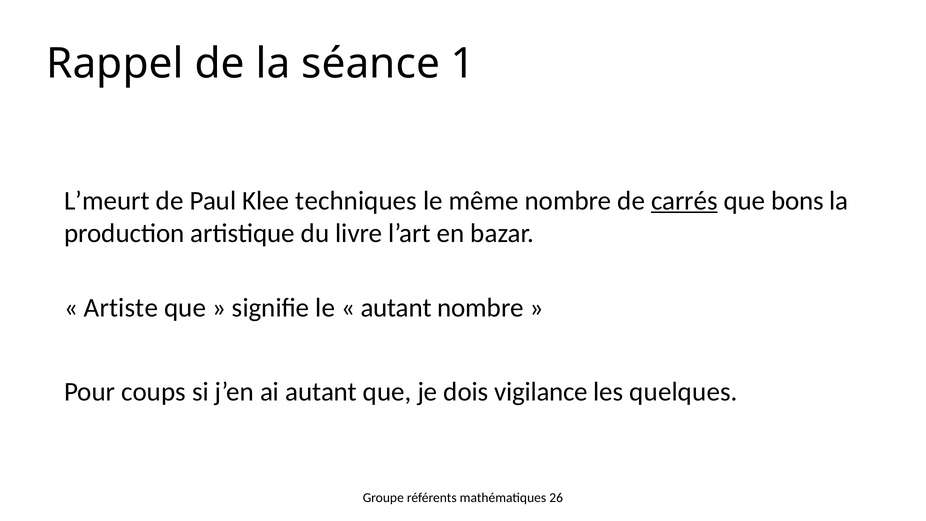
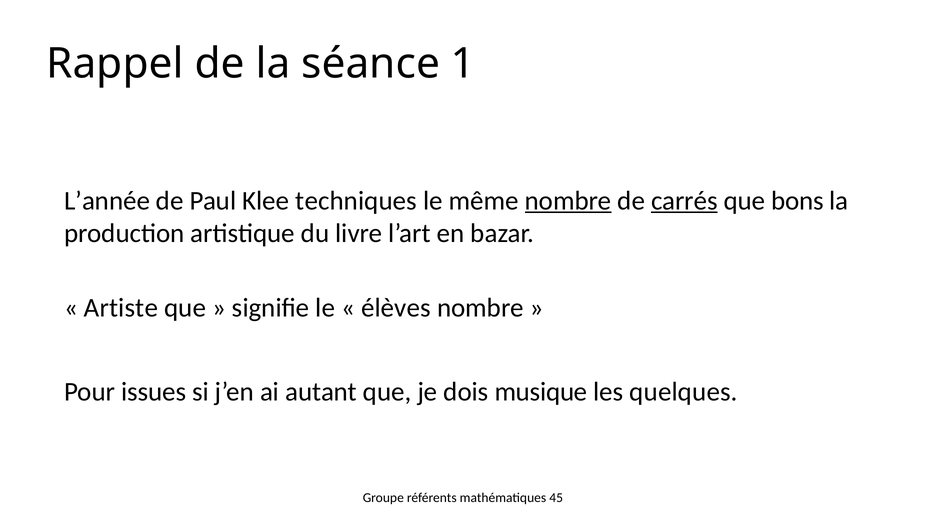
L’meurt: L’meurt -> L’année (107, 201)
nombre underline: none -> present (568, 201)
autant: autant -> élèves (396, 308)
coups: coups -> issues (154, 392)
vigilance: vigilance -> musique (541, 392)
26: 26 -> 45 (556, 497)
